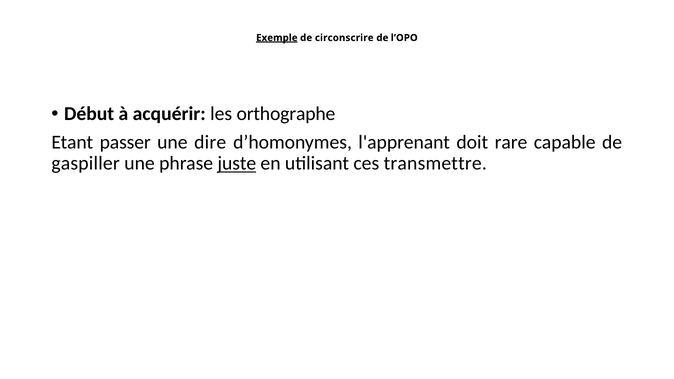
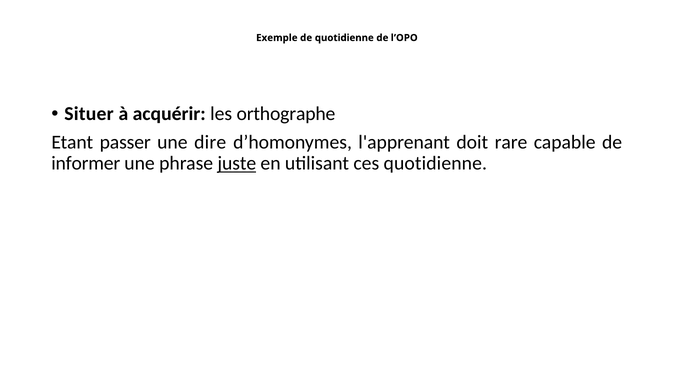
Exemple underline: present -> none (277, 38)
de circonscrire: circonscrire -> quotidienne (344, 38)
Début: Début -> Situer (89, 114)
gaspiller: gaspiller -> informer (86, 163)
ces transmettre: transmettre -> quotidienne (435, 163)
